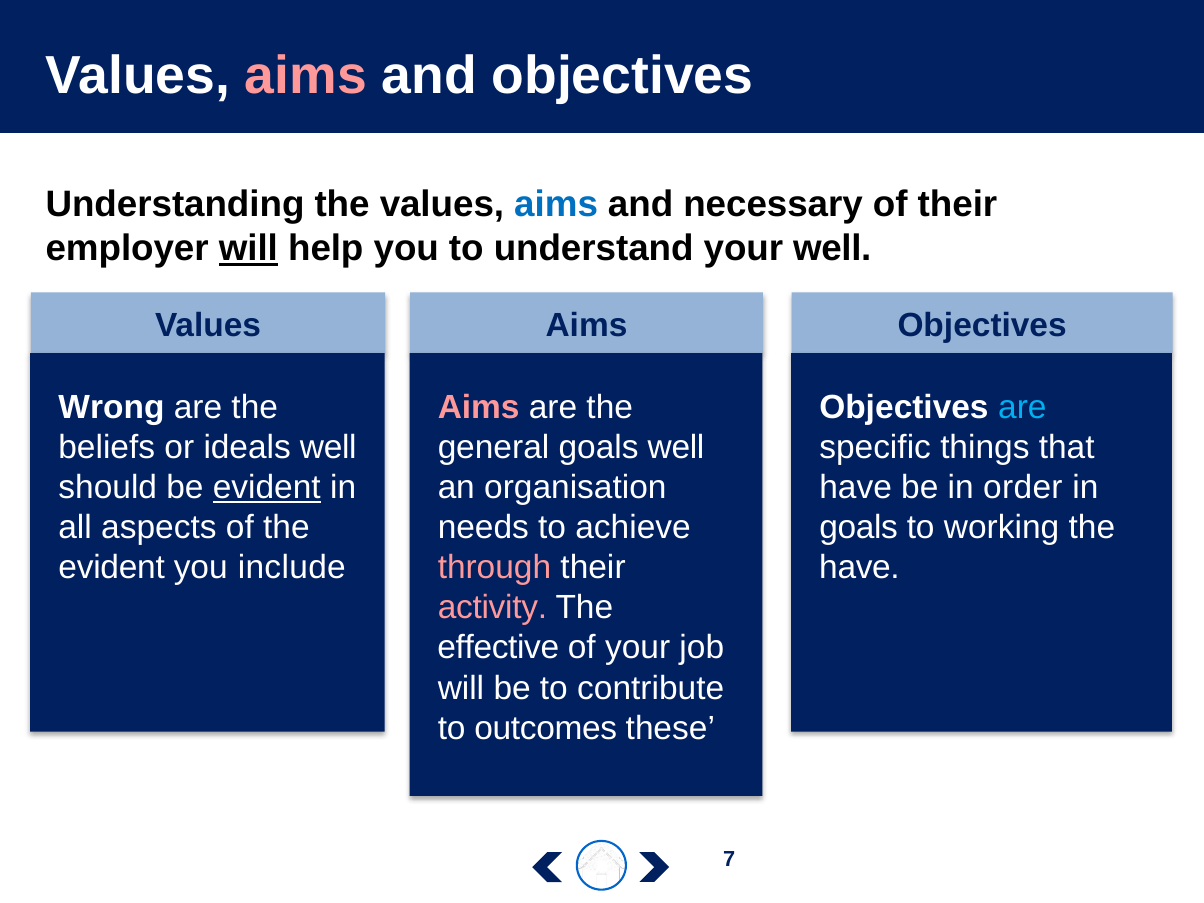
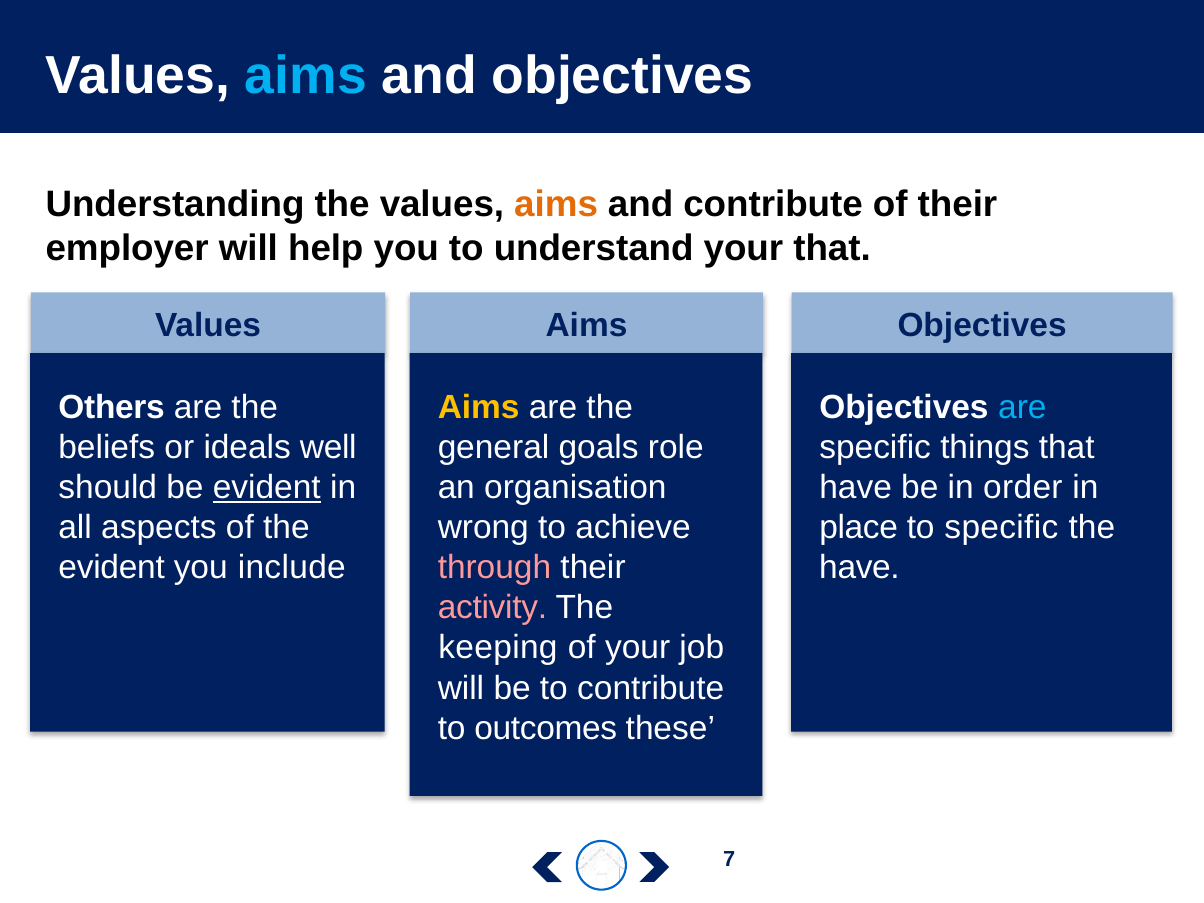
aims colour: pink -> light blue (306, 76)
aims colour: blue -> orange (556, 205)
and necessary: necessary -> contribute (773, 205)
will underline: present -> none (248, 249)
your well: well -> that (832, 249)
Wrong: Wrong -> Others (112, 407)
Aims colour: pink -> yellow (479, 407)
goals well: well -> role (676, 447)
needs: needs -> wrong (483, 527)
goals: goals -> place (859, 527)
to working: working -> specific (1001, 527)
effective: effective -> keeping (498, 648)
